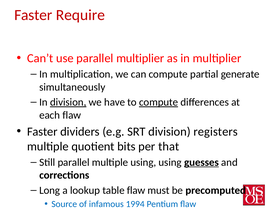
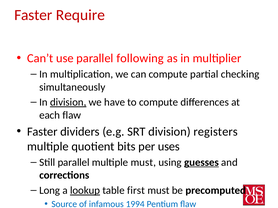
parallel multiplier: multiplier -> following (140, 58)
generate: generate -> checking (240, 74)
compute underline: present -> none (159, 102)
that: that -> uses (169, 147)
multiple using: using -> must (143, 163)
lookup underline: none -> present (85, 191)
table flaw: flaw -> first (136, 191)
